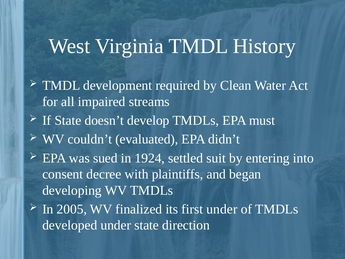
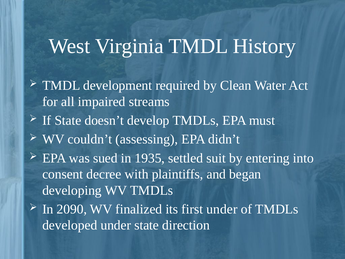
evaluated: evaluated -> assessing (147, 139)
1924: 1924 -> 1935 (150, 158)
2005: 2005 -> 2090 (72, 209)
